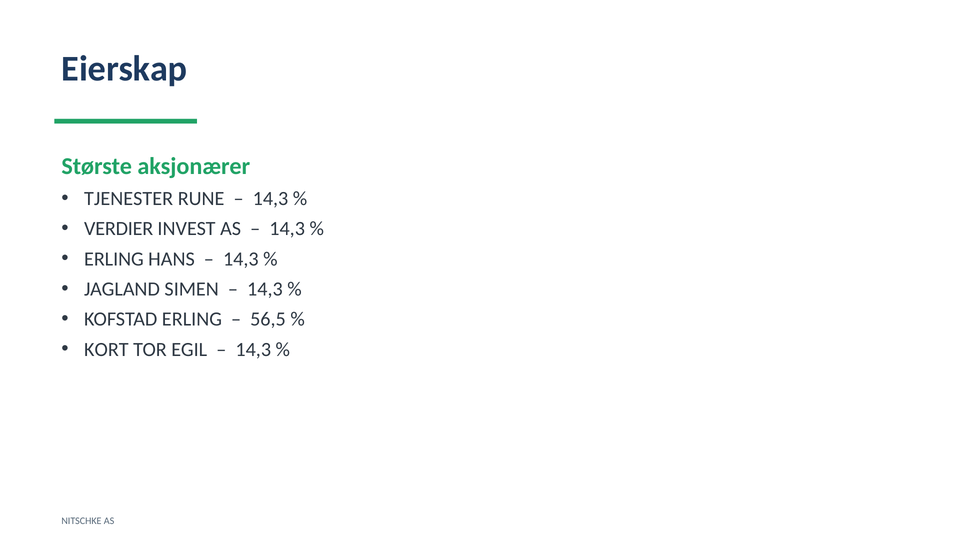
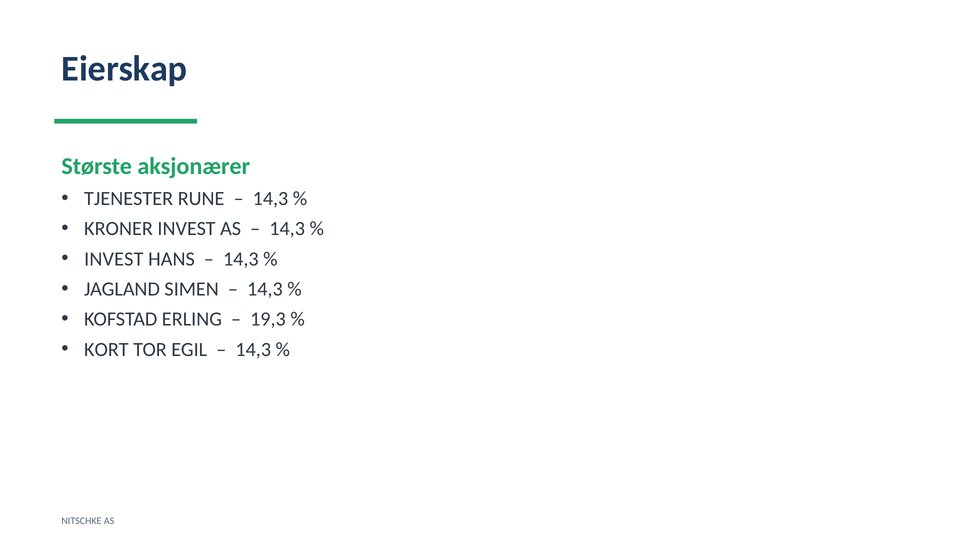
VERDIER: VERDIER -> KRONER (119, 229)
ERLING: ERLING -> INVEST (114, 259)
56,5: 56,5 -> 19,3 (268, 319)
